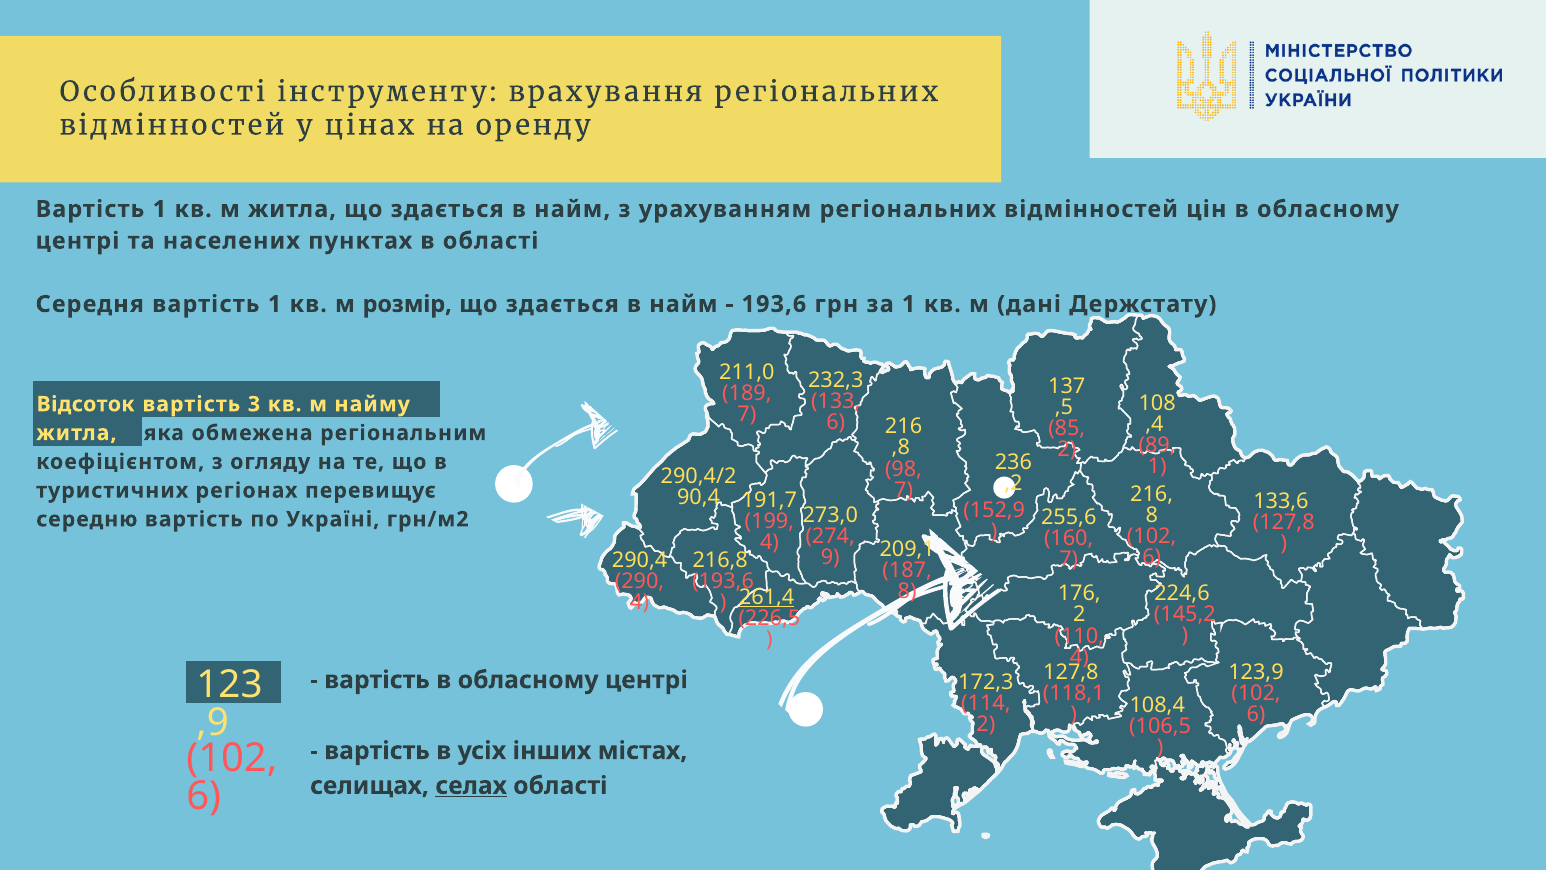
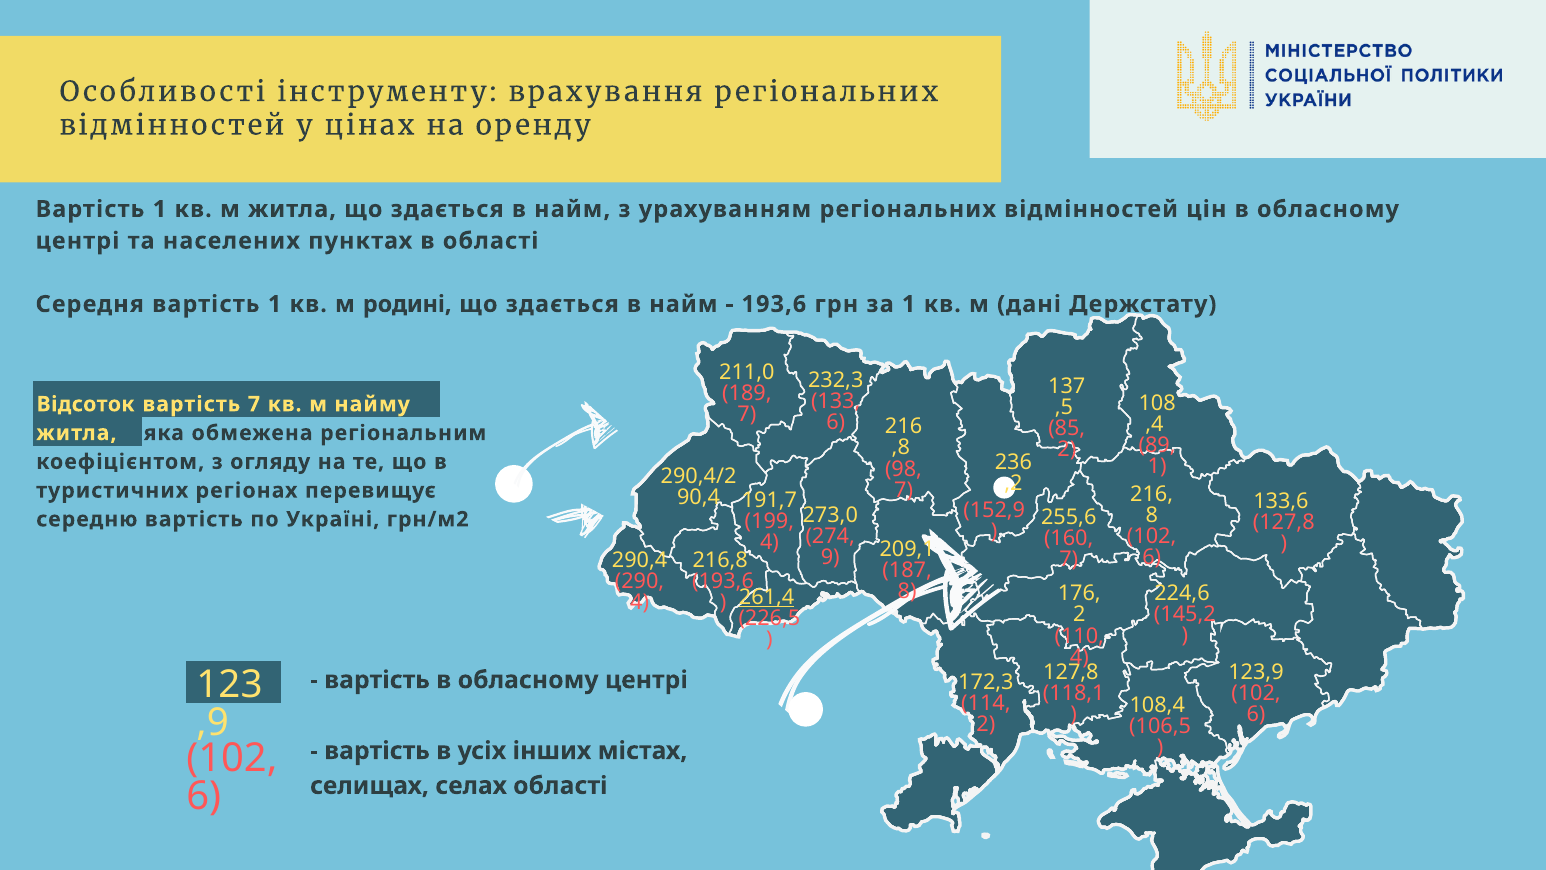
розмір: розмір -> родині (407, 304)
вартість 3: 3 -> 7 (254, 404)
селах underline: present -> none (471, 785)
